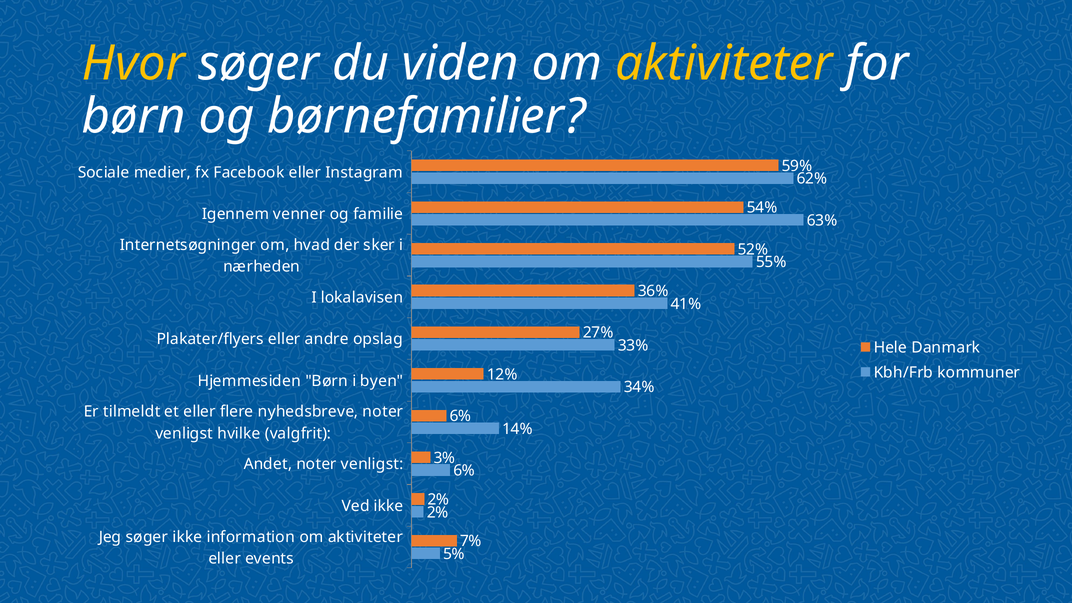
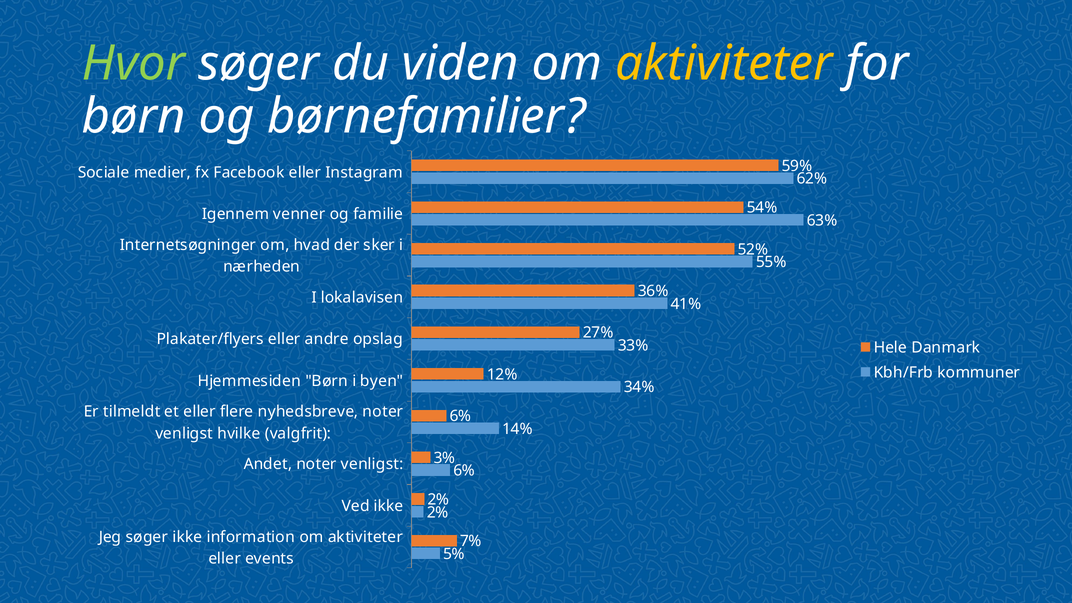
Hvor colour: yellow -> light green (133, 63)
